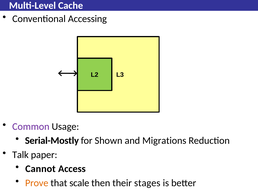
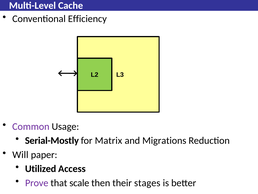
Accessing: Accessing -> Efficiency (87, 19)
Shown: Shown -> Matrix (108, 140)
Talk: Talk -> Will (20, 154)
Cannot: Cannot -> Utilized (41, 168)
Prove colour: orange -> purple (37, 182)
